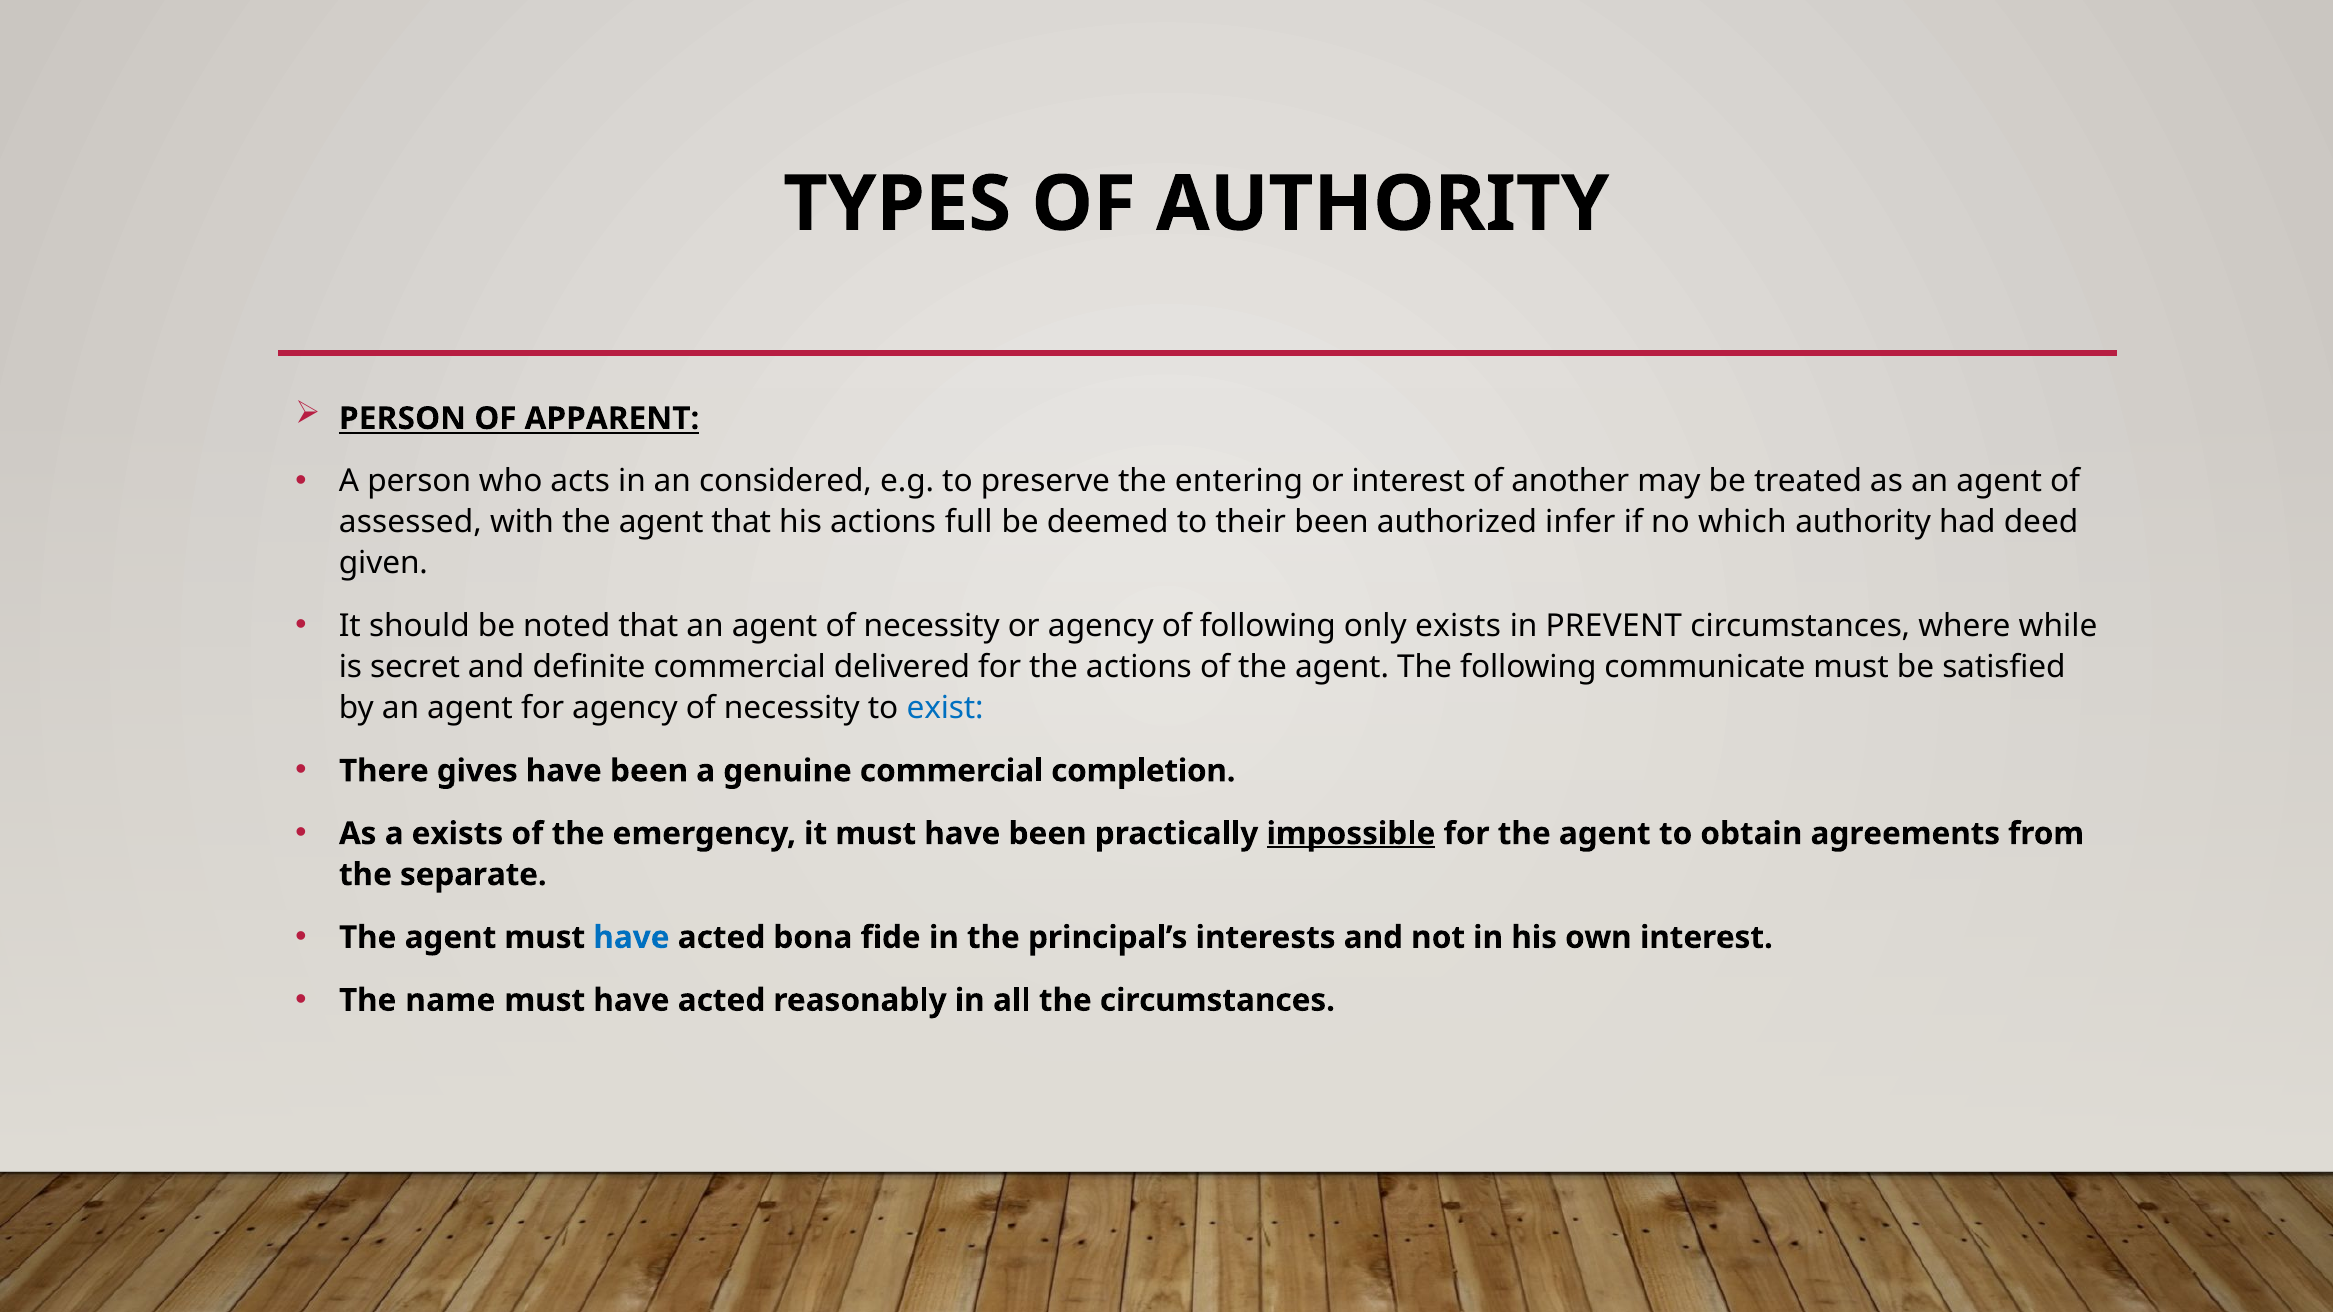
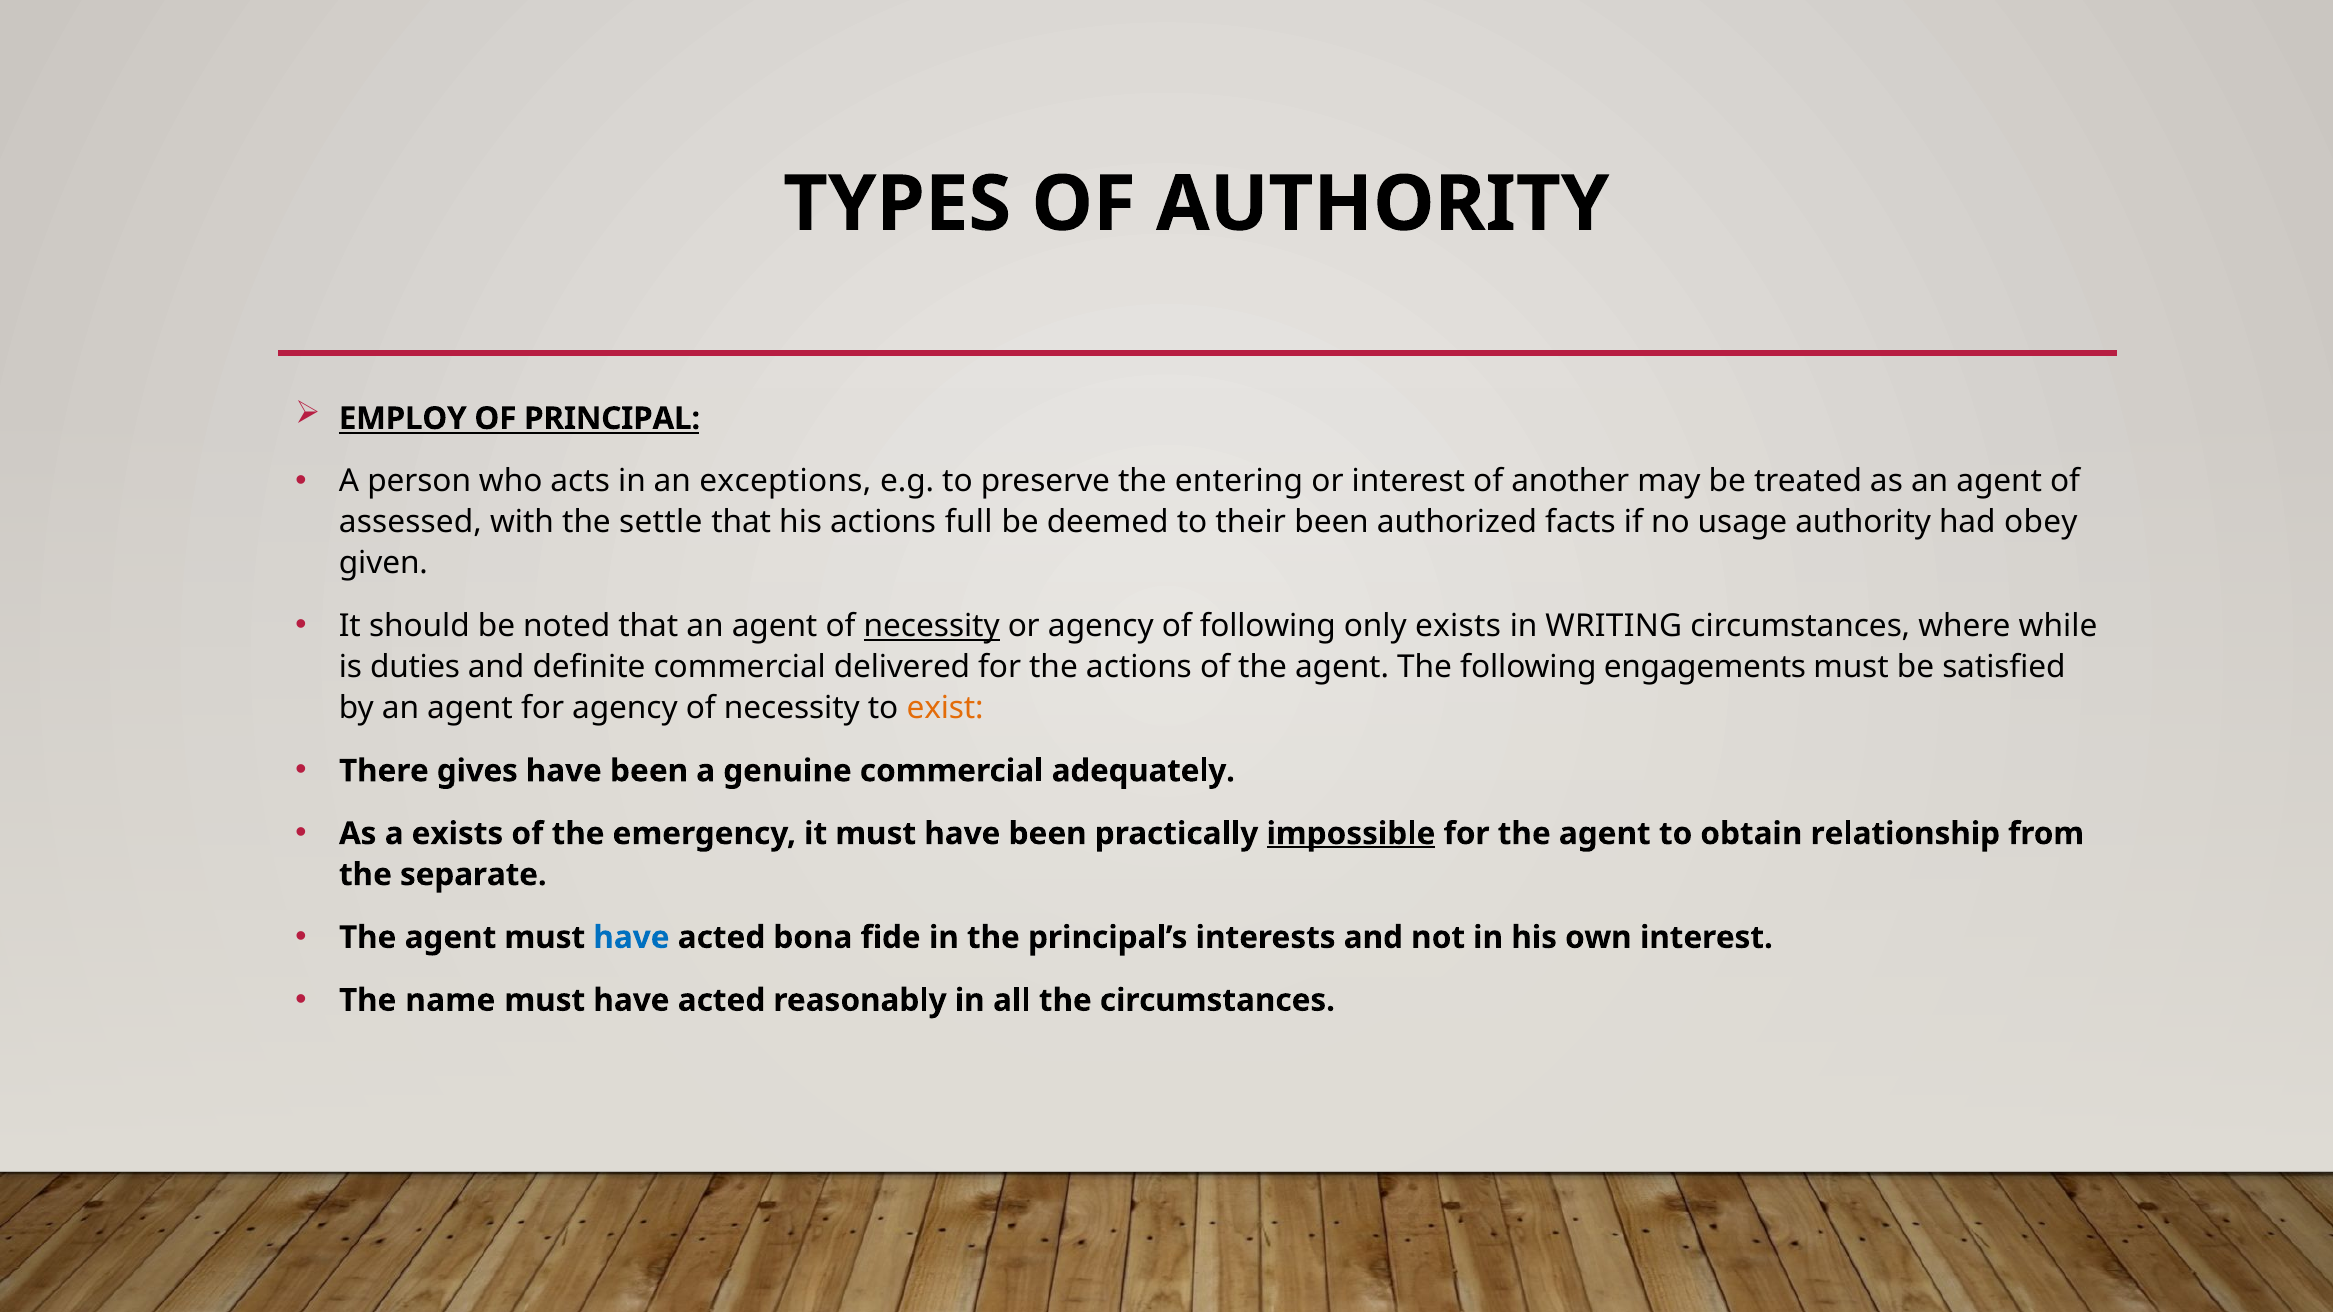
PERSON: PERSON -> EMPLOY (403, 419)
APPARENT: APPARENT -> PRINCIPAL (612, 419)
considered: considered -> exceptions (785, 481)
with the agent: agent -> settle (661, 522)
infer: infer -> facts (1580, 522)
which: which -> usage (1742, 522)
deed: deed -> obey (2041, 522)
necessity underline: none -> present (932, 626)
PREVENT: PREVENT -> WRITING (1614, 626)
secret: secret -> duties (415, 667)
communicate: communicate -> engagements (1705, 667)
exist colour: blue -> orange (945, 708)
completion: completion -> adequately (1143, 771)
agreements: agreements -> relationship (1905, 834)
